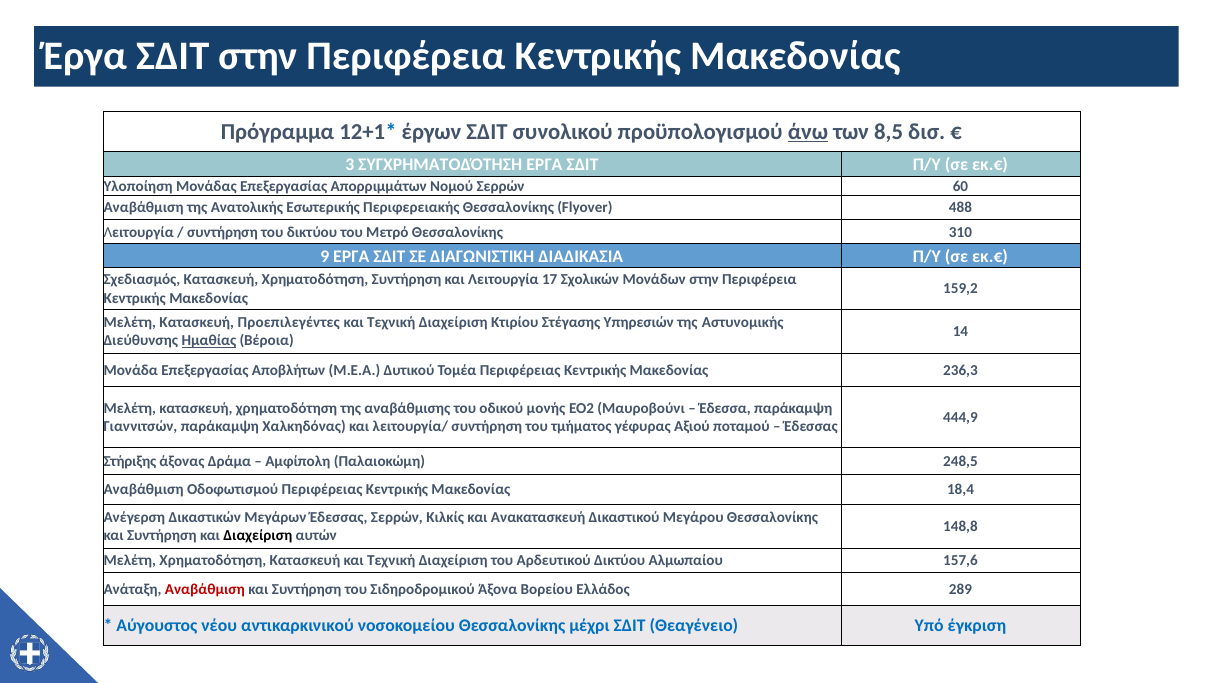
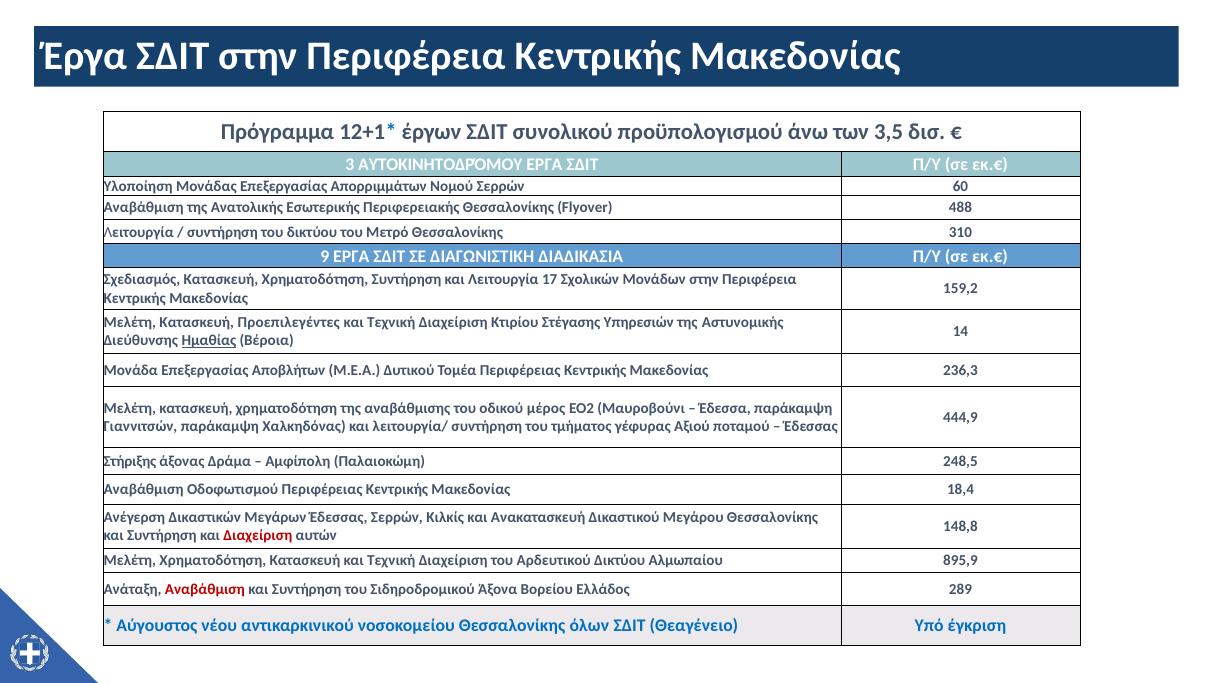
άνω underline: present -> none (808, 132)
8,5: 8,5 -> 3,5 (889, 132)
ΣΥΓΧΡΗΜΑΤΟΔΌΤΗΣΗ: ΣΥΓΧΡΗΜΑΤΟΔΌΤΗΣΗ -> ΑΥΤΟΚΙΝΗΤΟΔΡΌΜΟΥ (440, 164)
μονής: μονής -> μέρος (546, 408)
Διαχείριση colour: black -> red (258, 535)
157,6: 157,6 -> 895,9 (960, 560)
μέχρι: μέχρι -> όλων (589, 625)
